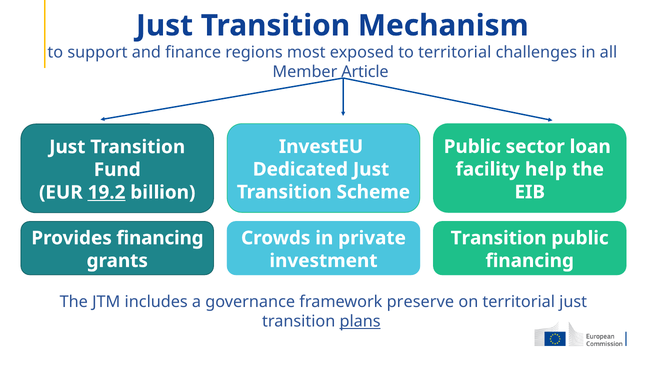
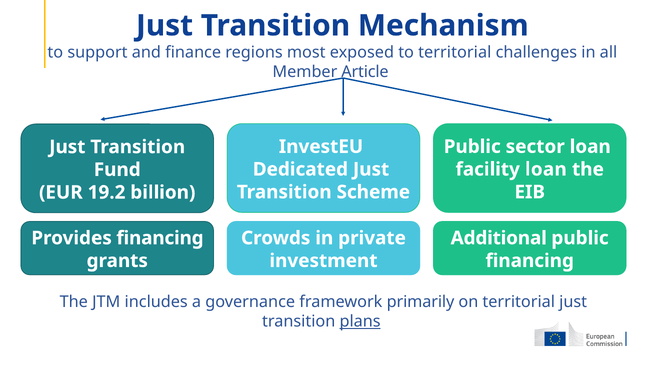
facility help: help -> loan (546, 170)
19.2 underline: present -> none (107, 193)
Transition: Transition -> Additional (499, 238)
preserve: preserve -> primarily (420, 302)
